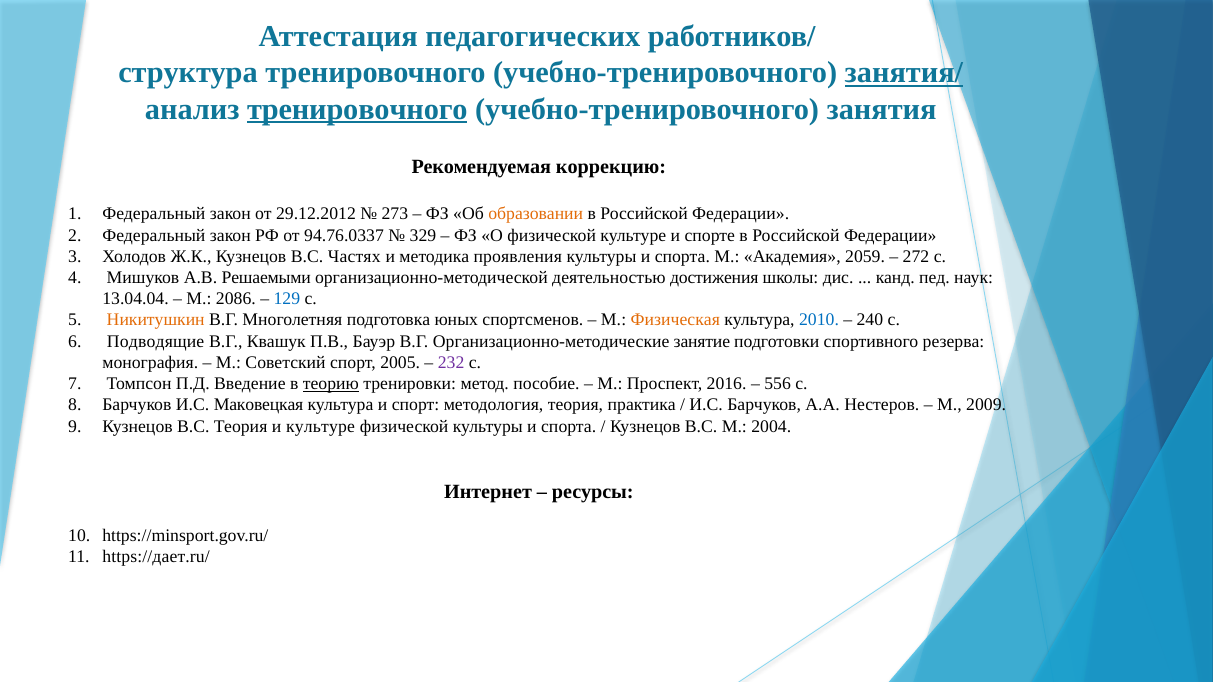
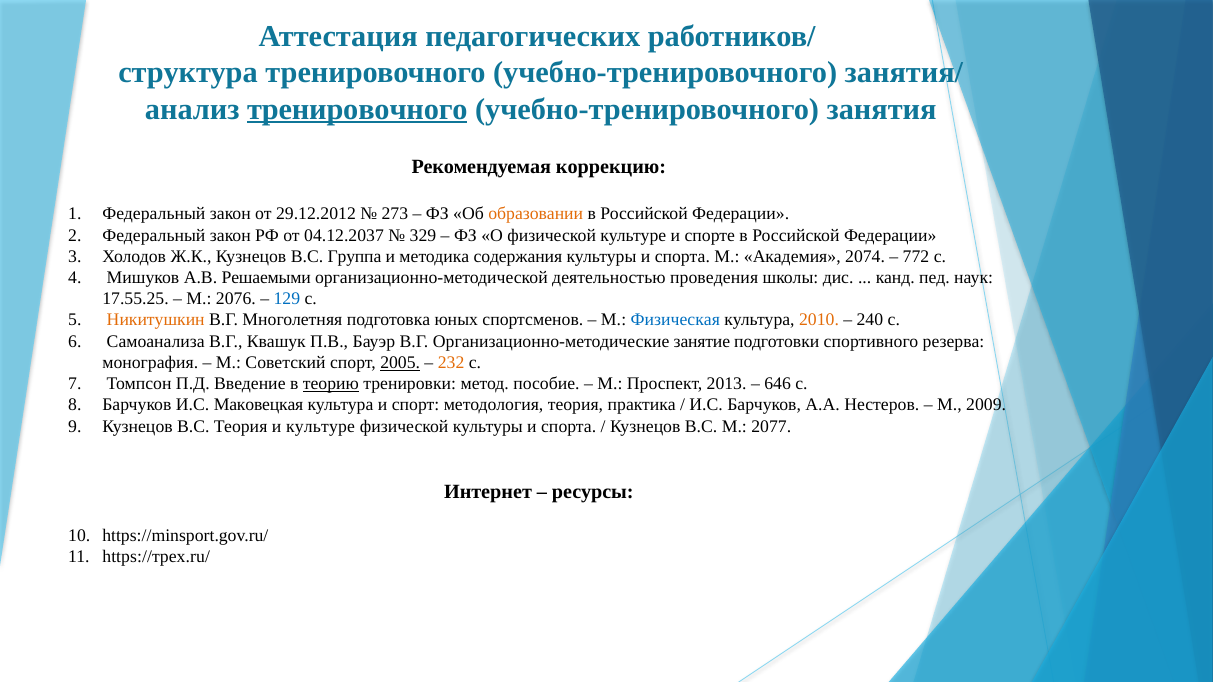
занятия/ underline: present -> none (904, 73)
94.76.0337: 94.76.0337 -> 04.12.2037 (344, 235)
Частях: Частях -> Группа (354, 257)
проявления: проявления -> содержания (518, 257)
2059: 2059 -> 2074 (865, 257)
272: 272 -> 772 (916, 257)
достижения: достижения -> проведения (714, 278)
13.04.04: 13.04.04 -> 17.55.25 (136, 299)
2086: 2086 -> 2076 (236, 299)
Физическая colour: orange -> blue (675, 320)
2010 colour: blue -> orange (819, 320)
Подводящие: Подводящие -> Самоанализа (156, 341)
2005 underline: none -> present (400, 363)
232 colour: purple -> orange (451, 363)
2016: 2016 -> 2013 (727, 384)
556: 556 -> 646 (778, 384)
2004: 2004 -> 2077 (771, 426)
https://дает.ru/: https://дает.ru/ -> https://трех.ru/ (156, 557)
